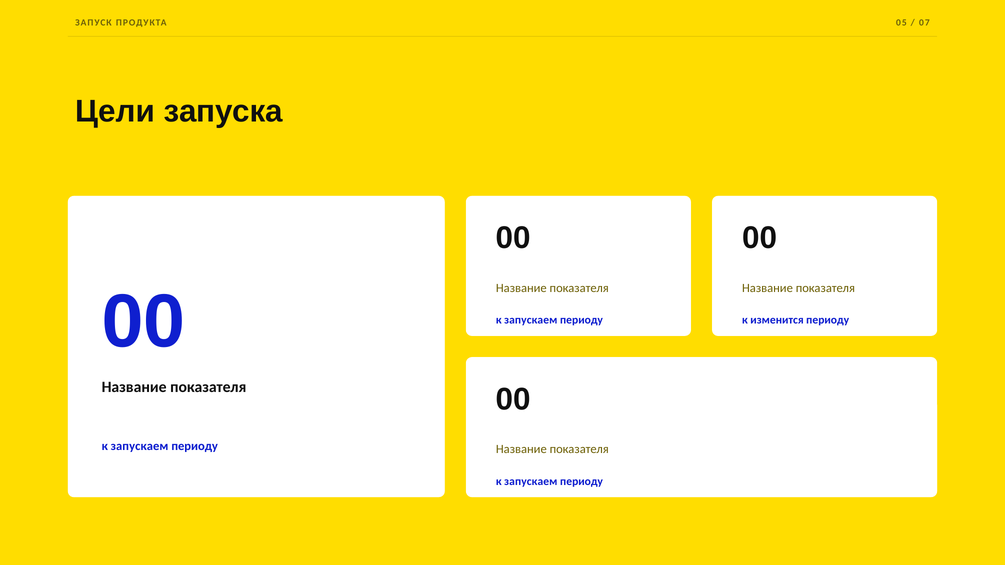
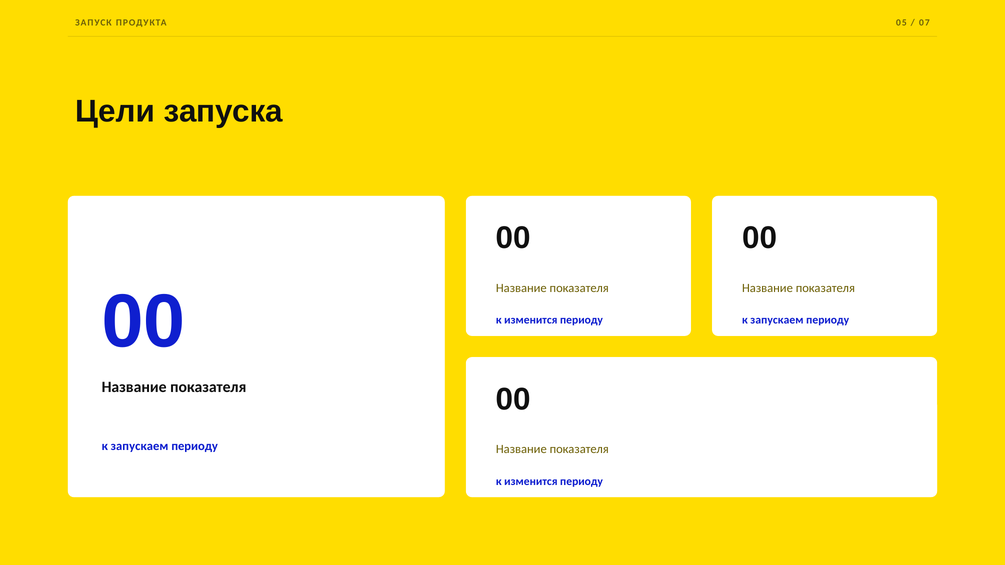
запускаем: запускаем -> изменится (531, 320)
изменится: изменится -> запускаем (777, 320)
запускаем: запускаем -> изменится (531, 482)
